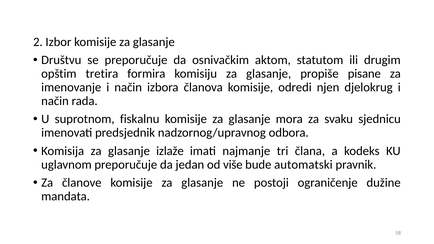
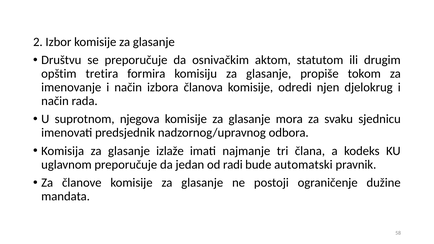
pisane: pisane -> tokom (364, 74)
fiskalnu: fiskalnu -> njegova (140, 119)
više: više -> radi (233, 165)
